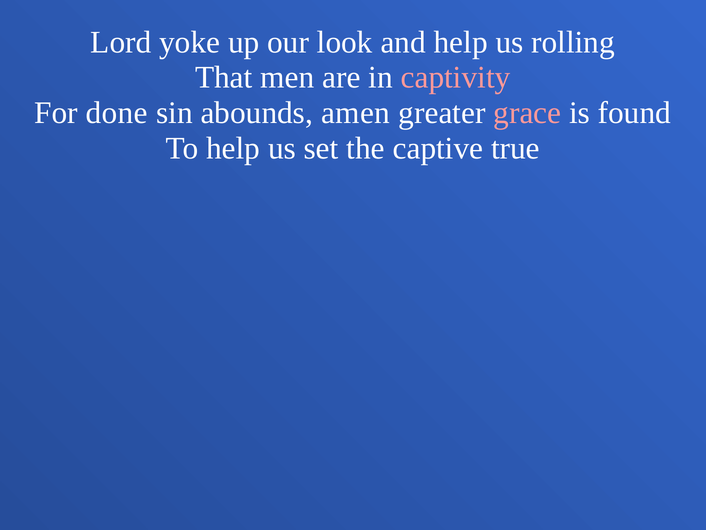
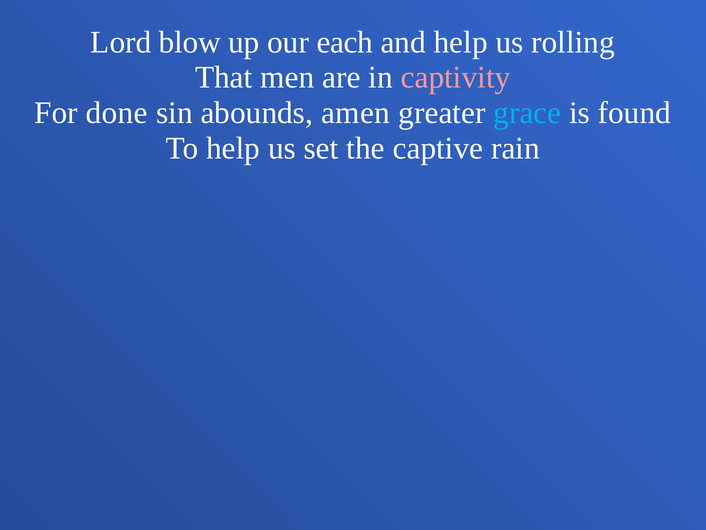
yoke: yoke -> blow (190, 42)
look: look -> each (345, 42)
grace colour: pink -> light blue (527, 113)
true: true -> rain (515, 148)
